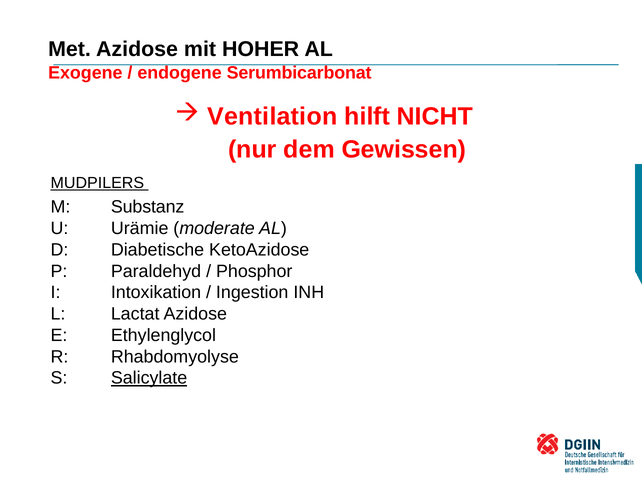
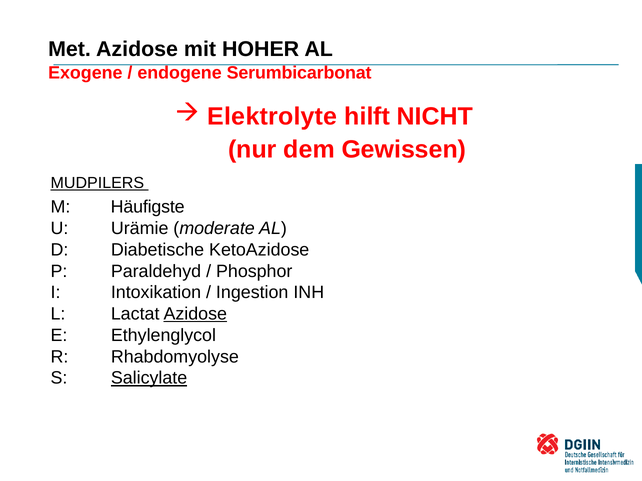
Ventilation: Ventilation -> Elektrolyte (272, 117)
Substanz: Substanz -> Häufigste (148, 207)
Azidose underline: none -> present (195, 314)
